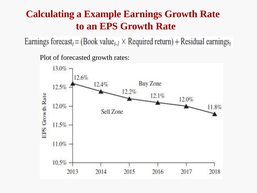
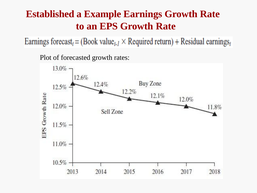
Calculating: Calculating -> Established (50, 14)
